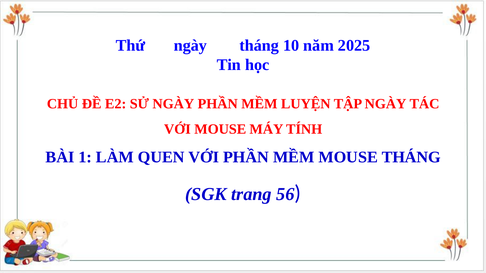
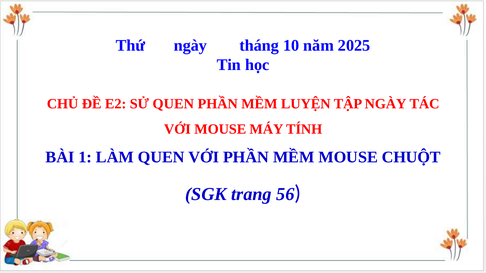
SỬ NGÀY: NGÀY -> QUEN (173, 104)
MOUSE THÁNG: THÁNG -> CHUỘT (411, 157)
